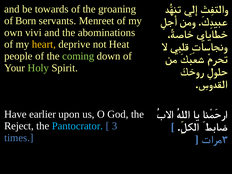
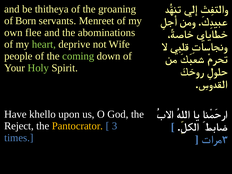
towards: towards -> thitheya (52, 9)
vivi: vivi -> flee (33, 33)
heart colour: yellow -> light green (44, 44)
Heat: Heat -> Wife (119, 44)
earlier: earlier -> khello (43, 114)
Pantocrator colour: light blue -> yellow (77, 126)
